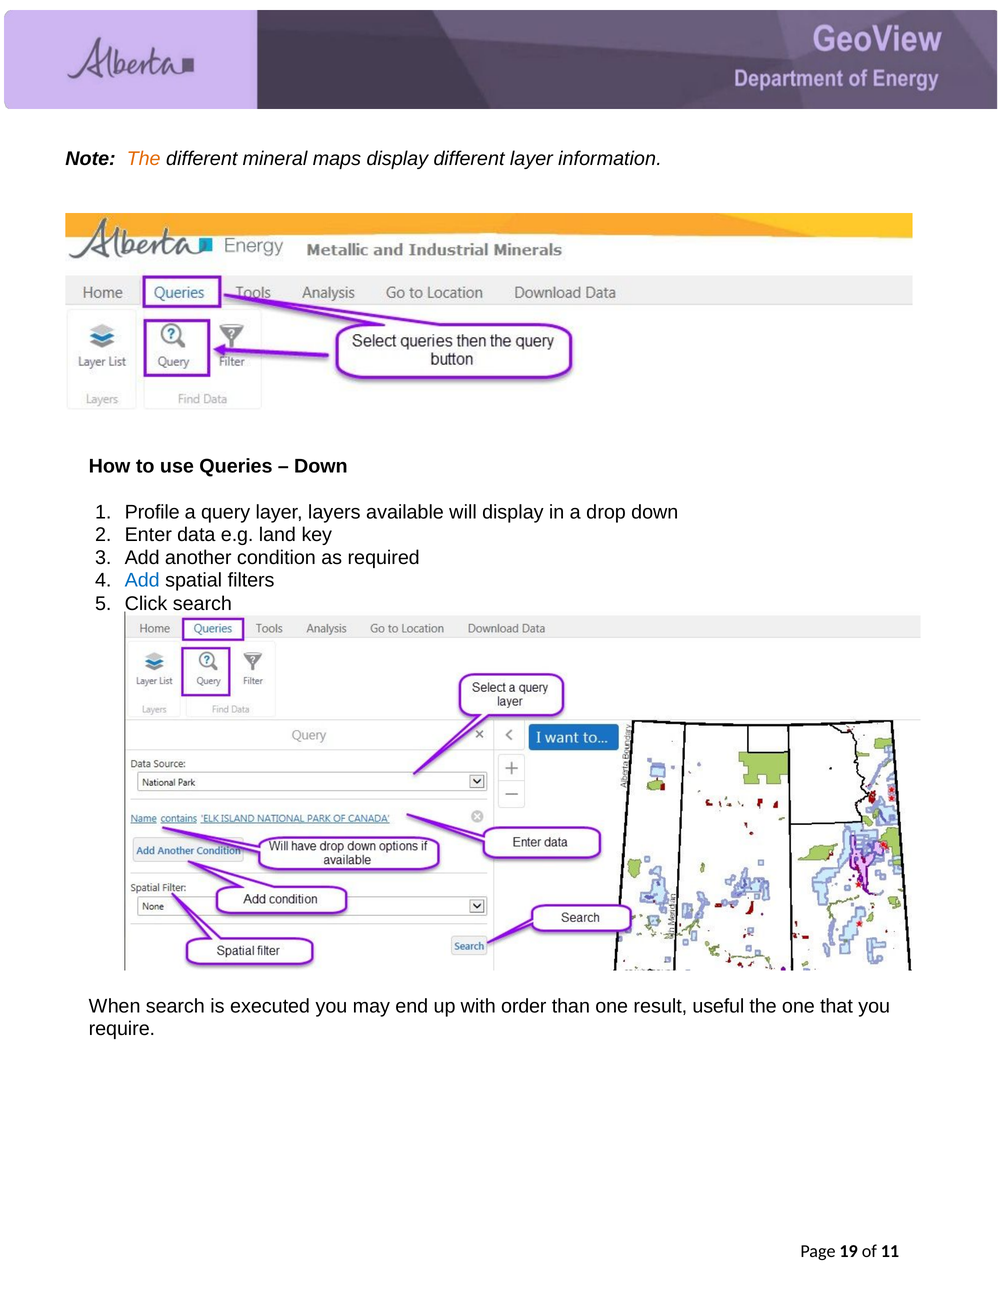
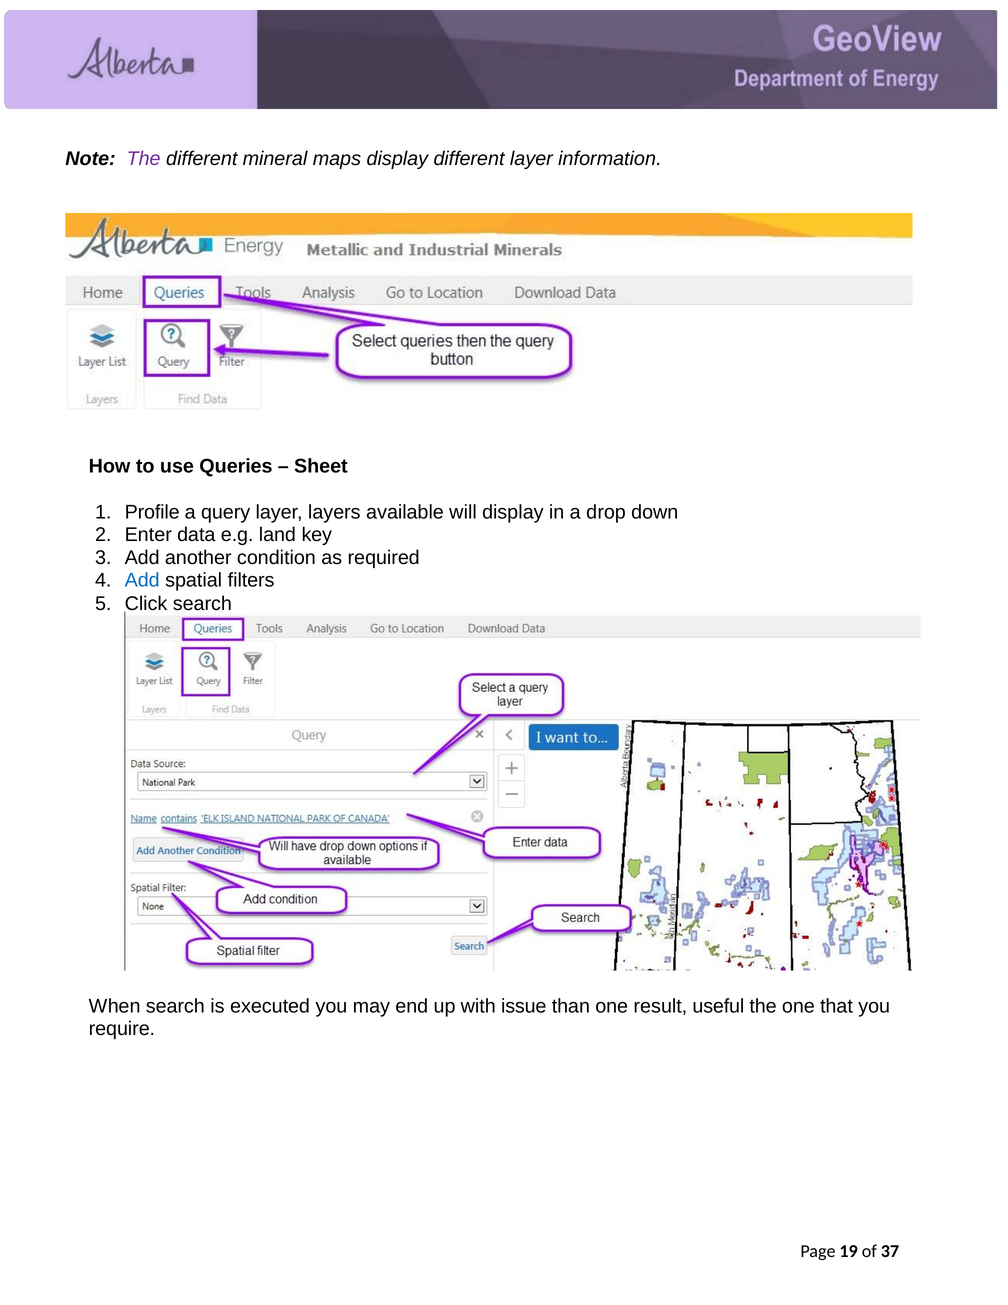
The colour: orange -> purple (144, 159)
Down: Down -> Sheet (321, 466)
order: order -> issue (524, 1006)
11: 11 -> 37 (890, 1251)
